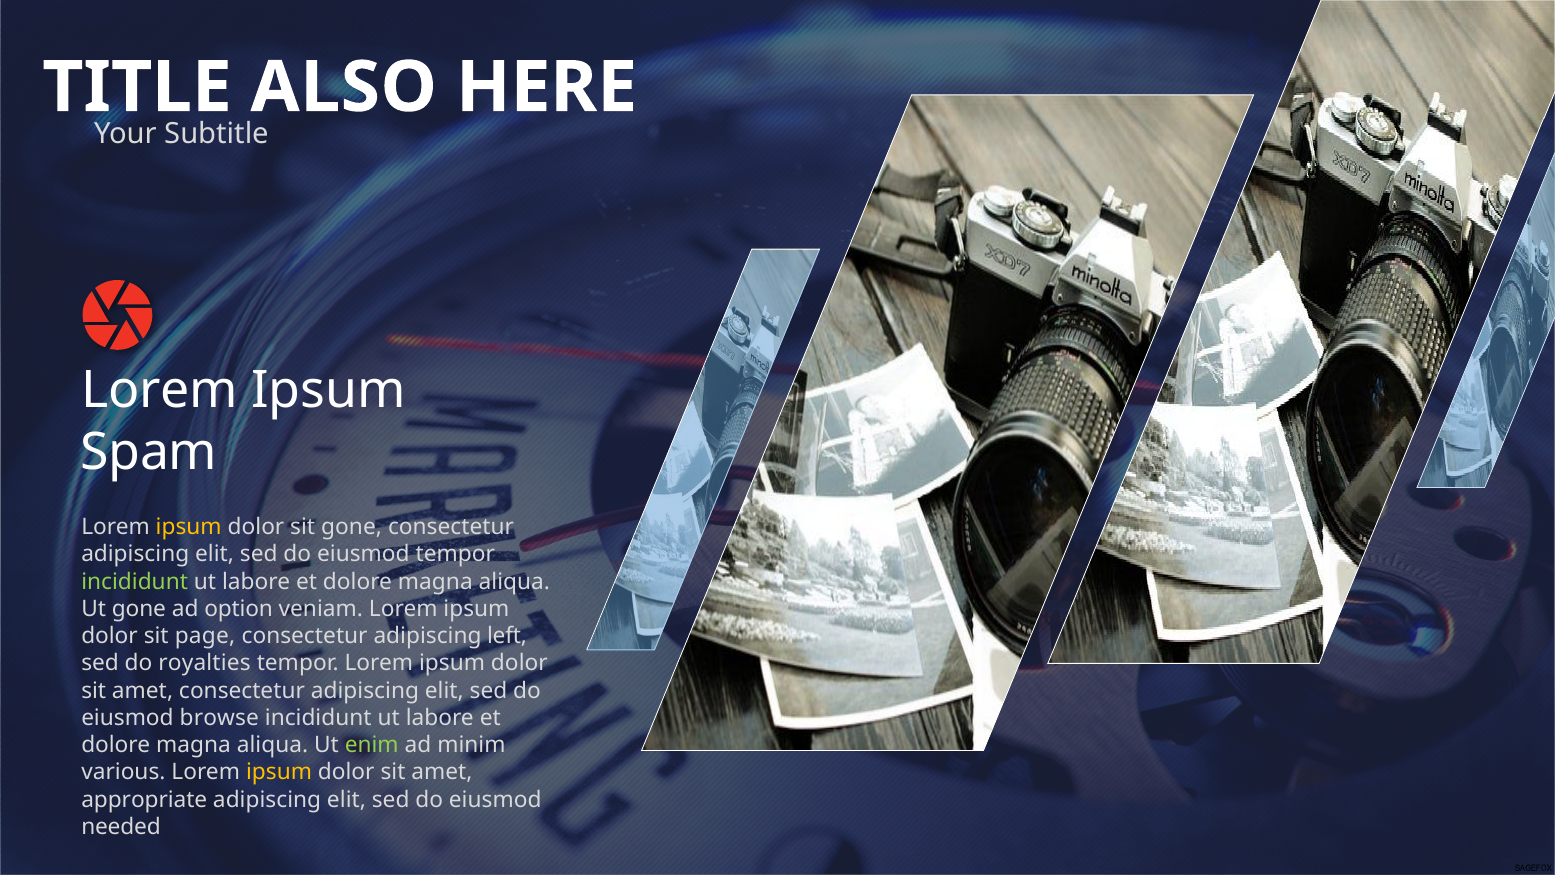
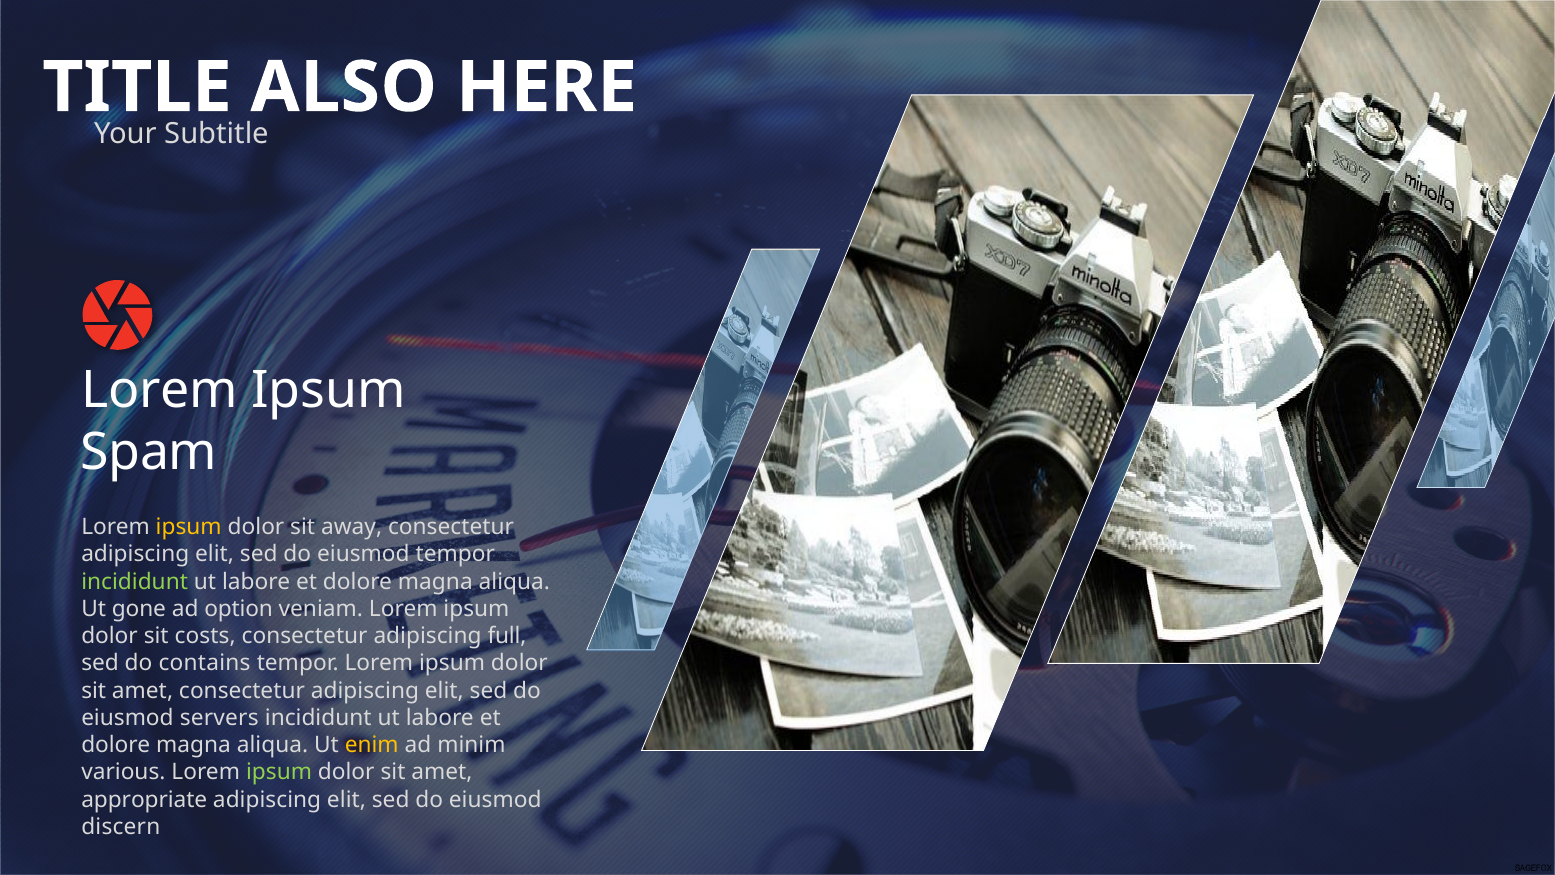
sit gone: gone -> away (352, 527)
page: page -> costs (205, 636)
left: left -> full (507, 636)
royalties: royalties -> contains (205, 663)
browse: browse -> servers (219, 718)
enim colour: light green -> yellow (372, 745)
ipsum colour: yellow -> light green (279, 772)
needed: needed -> discern (121, 827)
